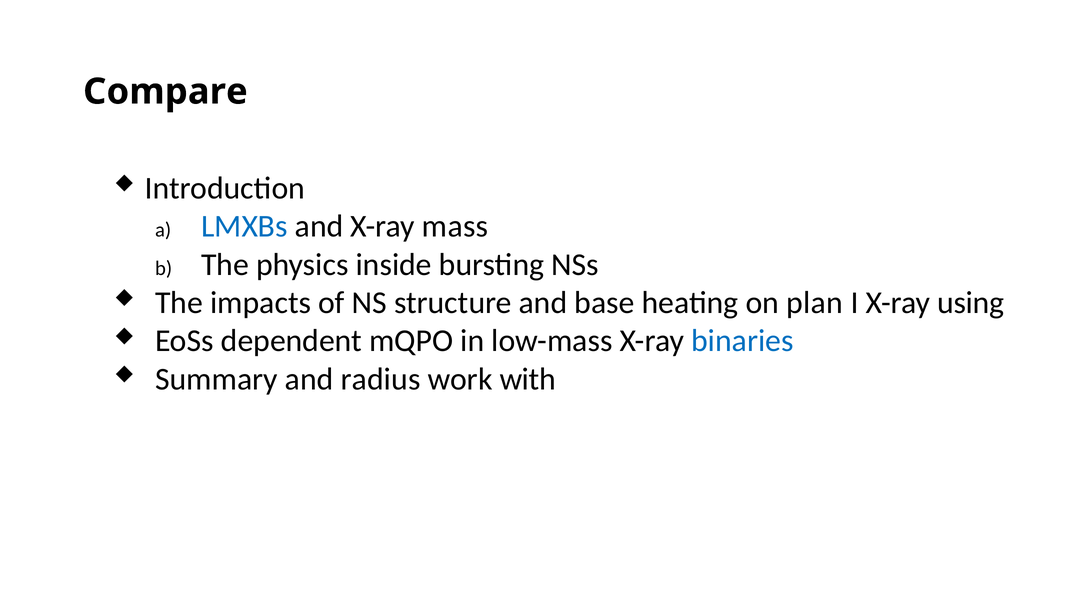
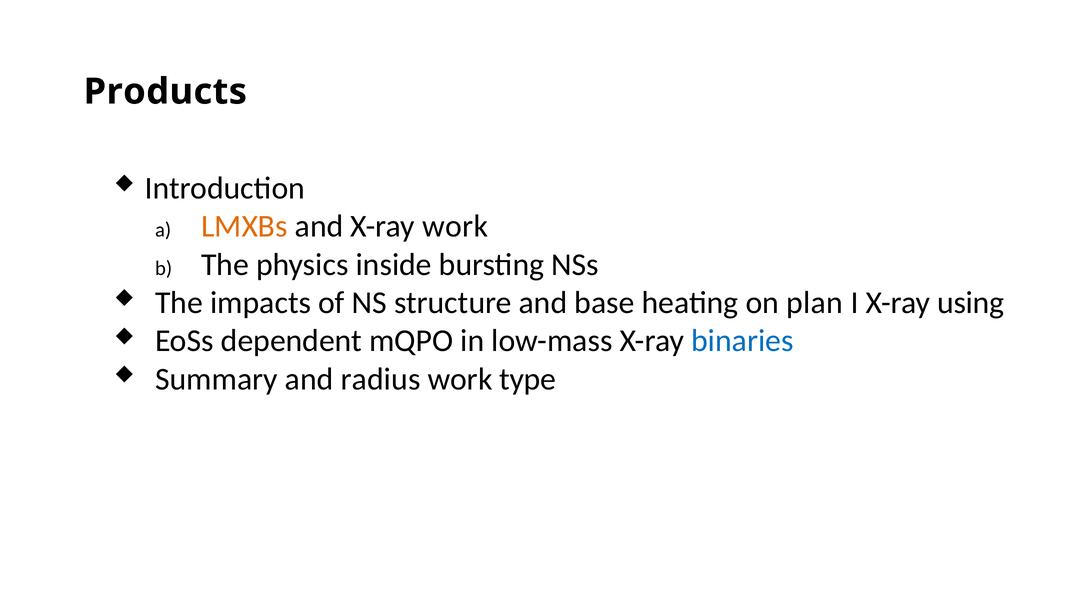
Compare: Compare -> Products (165, 92)
LMXBs colour: blue -> orange (244, 226)
X-ray mass: mass -> work (455, 226)
with: with -> type (528, 379)
